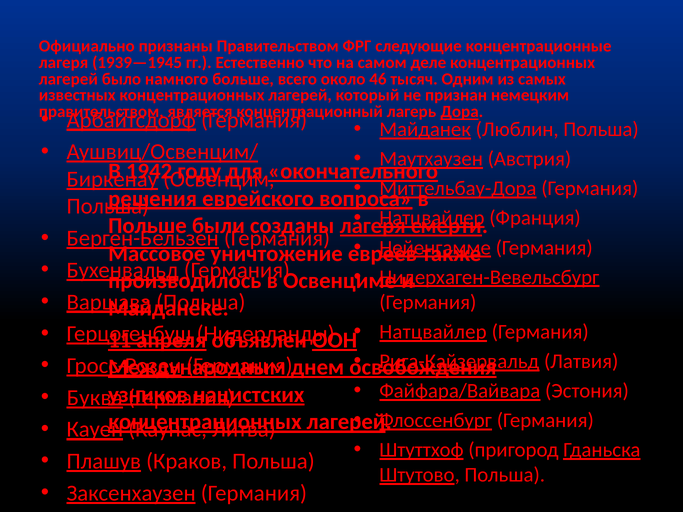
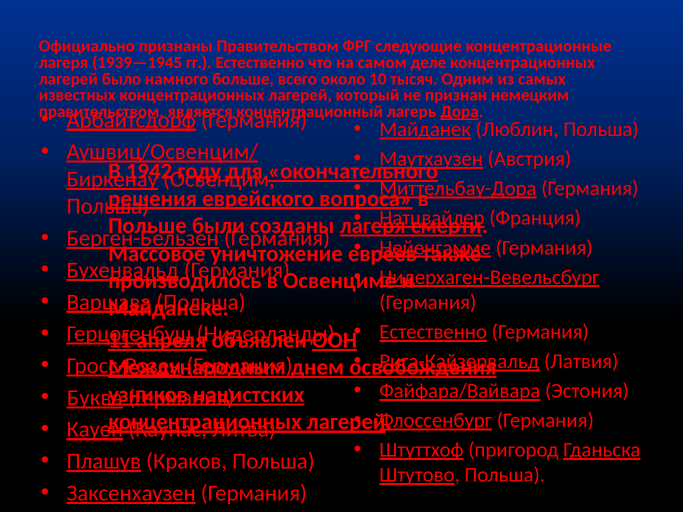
46: 46 -> 10 (378, 79)
Натцвайлер: Натцвайлер -> Естественно (433, 332)
